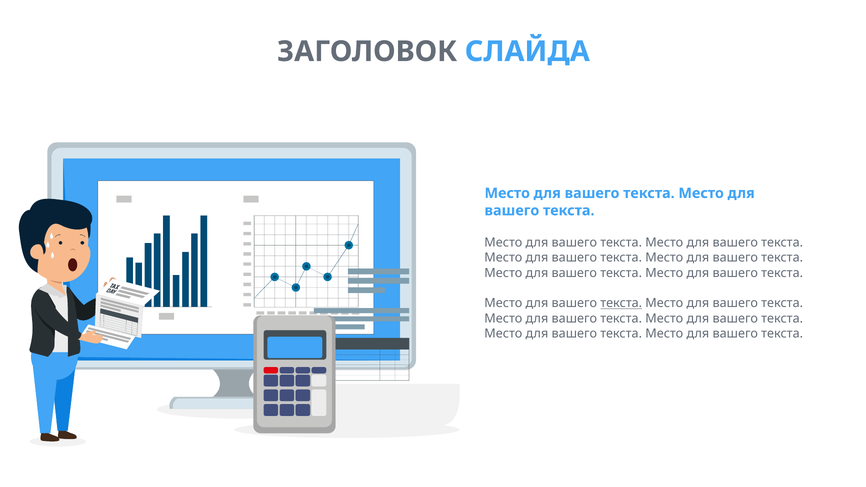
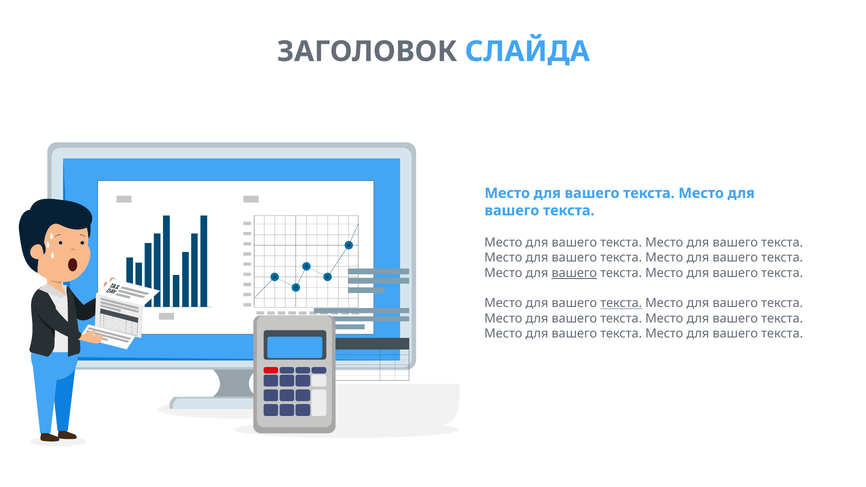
вашего underline: none -> present (574, 273)
